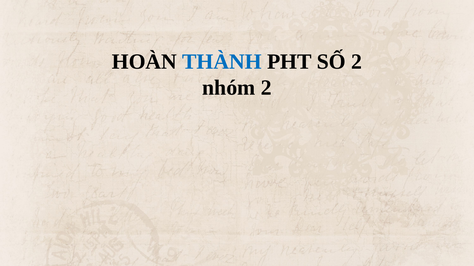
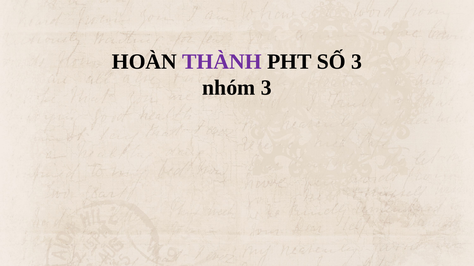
THÀNH colour: blue -> purple (222, 62)
SỐ 2: 2 -> 3 (356, 62)
nhóm 2: 2 -> 3 (266, 88)
